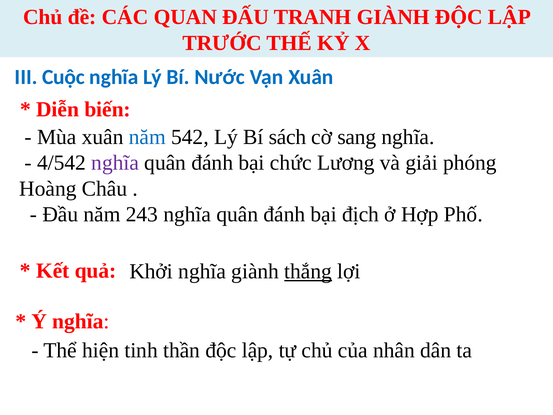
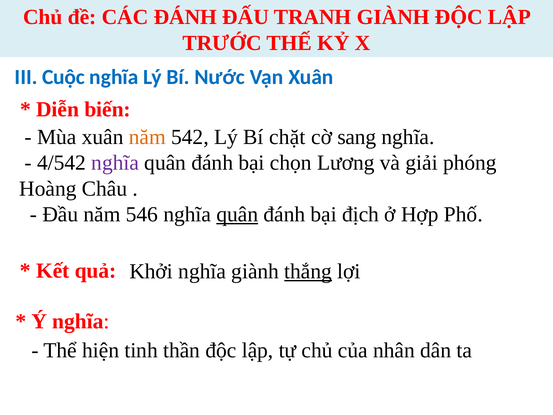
CÁC QUAN: QUAN -> ĐÁNH (185, 17)
năm colour: blue -> orange (147, 137)
sách: sách -> chặt (287, 137)
chức: chức -> chọn (291, 163)
243: 243 -> 546 (142, 214)
quân underline: none -> present (237, 214)
